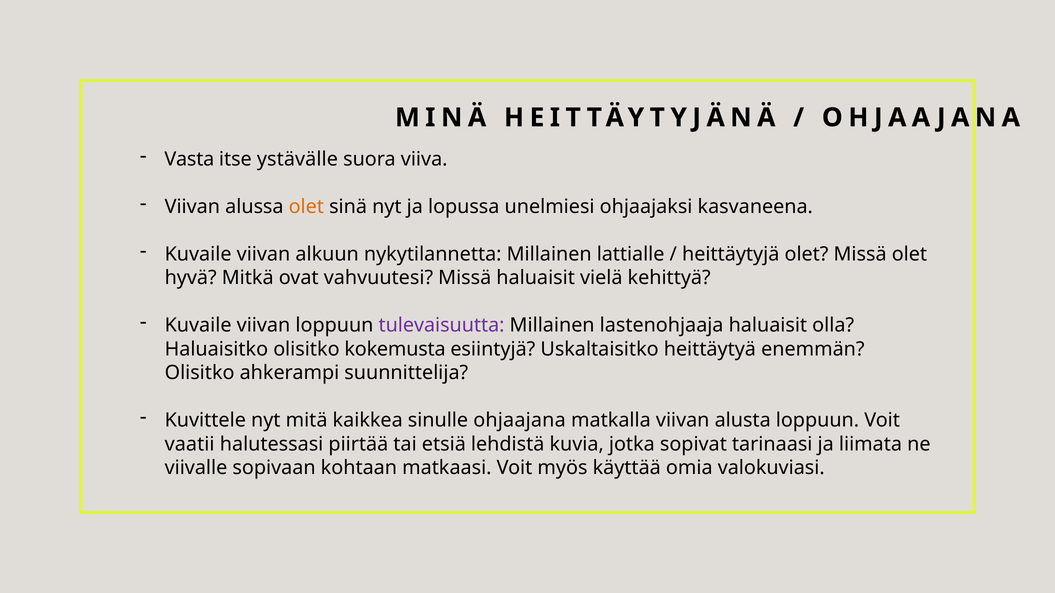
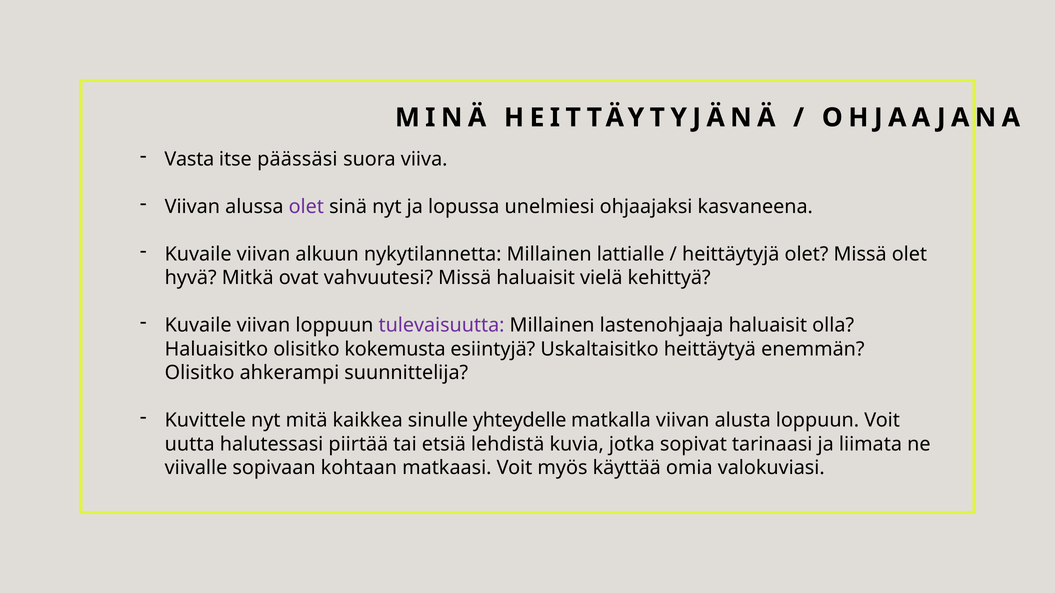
ystävälle: ystävälle -> päässäsi (297, 159)
olet colour: orange -> purple (306, 207)
ohjaajana: ohjaajana -> yhteydelle (520, 421)
vaatii: vaatii -> uutta (190, 444)
